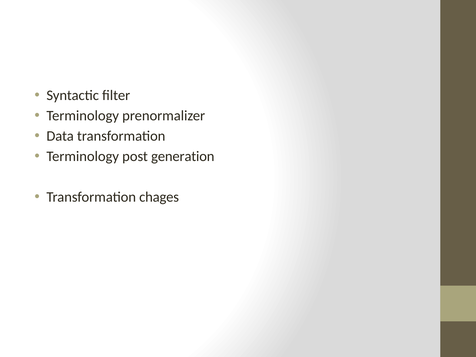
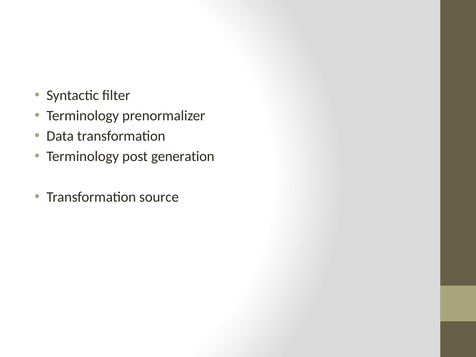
chages: chages -> source (159, 197)
